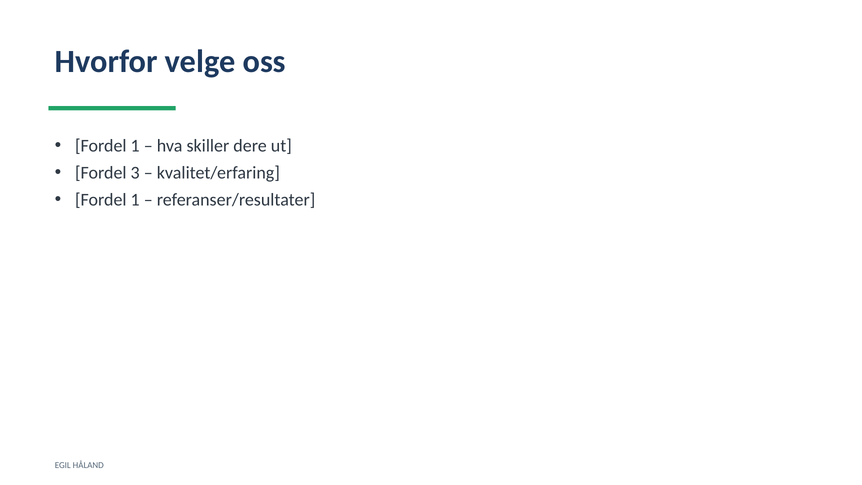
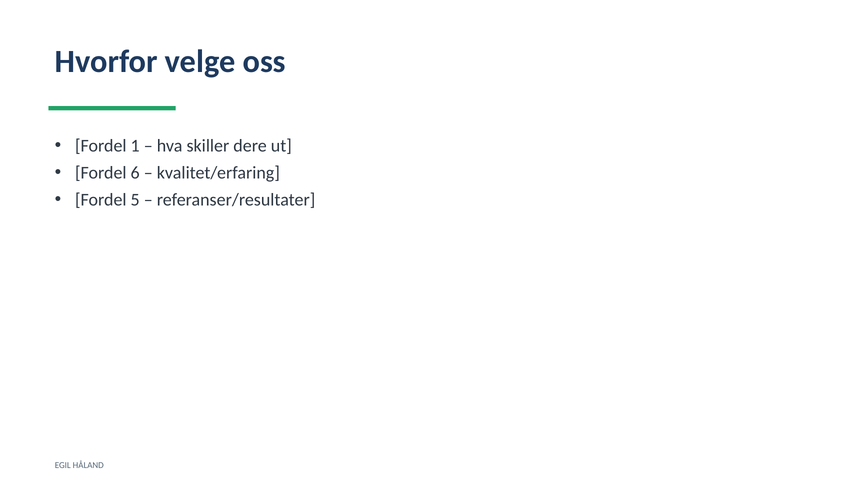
3: 3 -> 6 (135, 173)
1: 1 -> 5 (135, 200)
